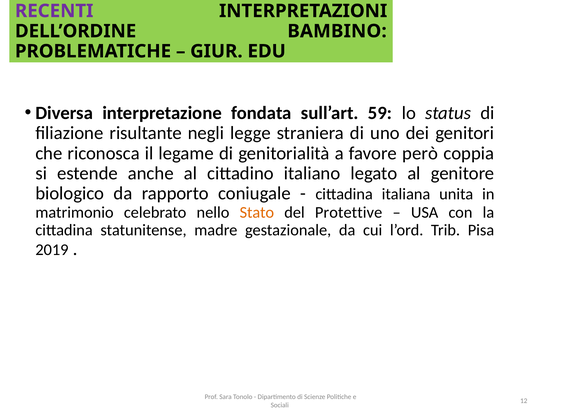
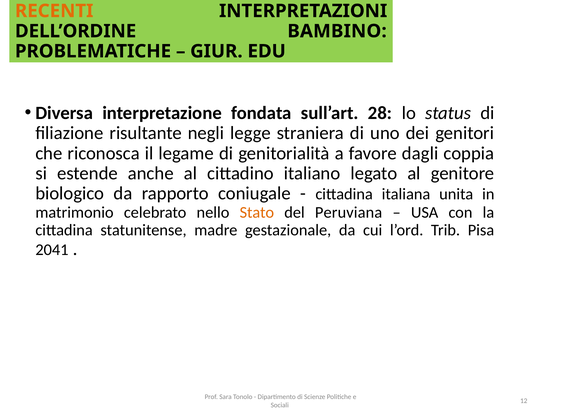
RECENTI colour: purple -> orange (54, 11)
59: 59 -> 28 (380, 113)
però: però -> dagli (420, 153)
Protettive: Protettive -> Peruviana (349, 213)
2019: 2019 -> 2041 (52, 250)
